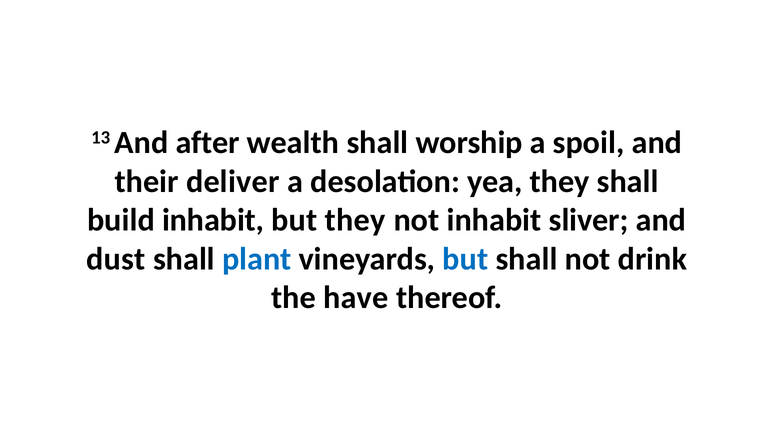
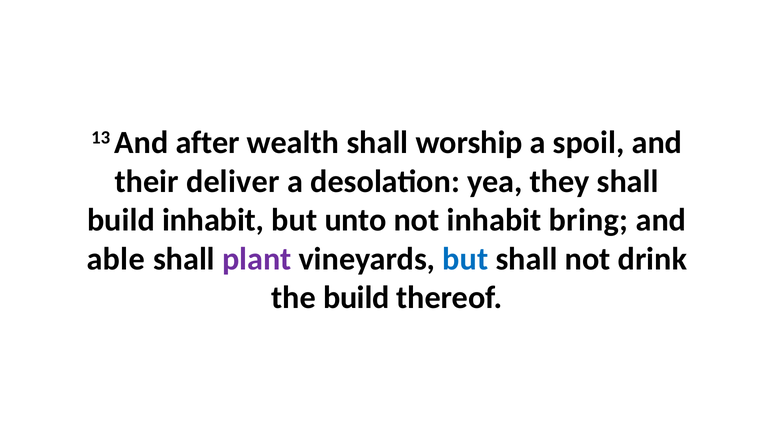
but they: they -> unto (356, 220)
sliver: sliver -> bring (589, 220)
dust: dust -> able (116, 259)
plant colour: blue -> purple (257, 259)
the have: have -> build (356, 297)
